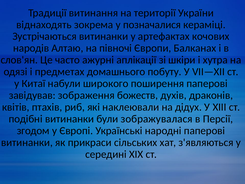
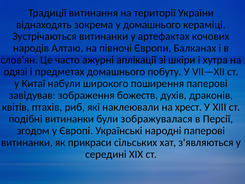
у позначалися: позначалися -> домашнього (152, 25)
дідух: дідух -> хрест (188, 107)
